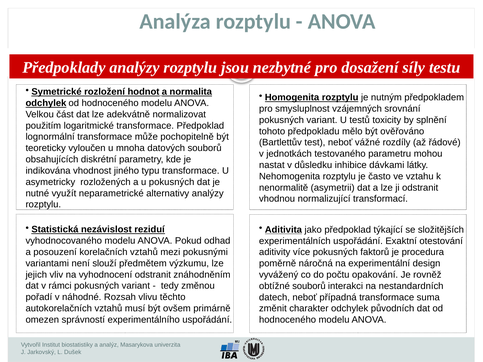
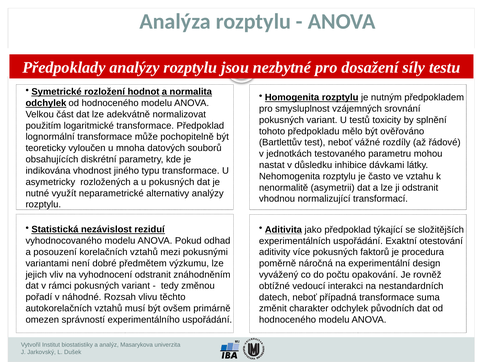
slouží: slouží -> dobré (104, 264)
obtížné souborů: souborů -> vedoucí (309, 286)
